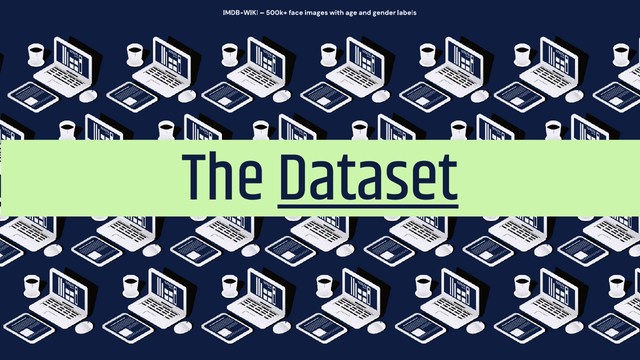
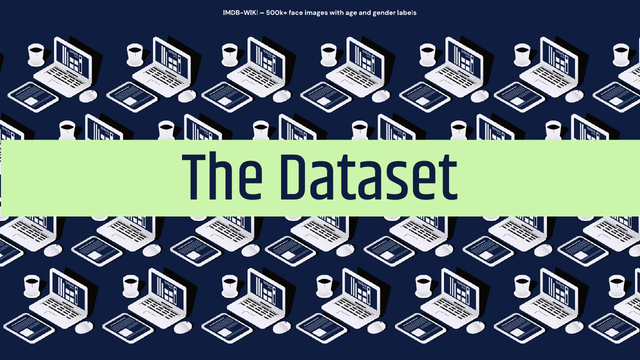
Dataset underline: present -> none (368, 178)
